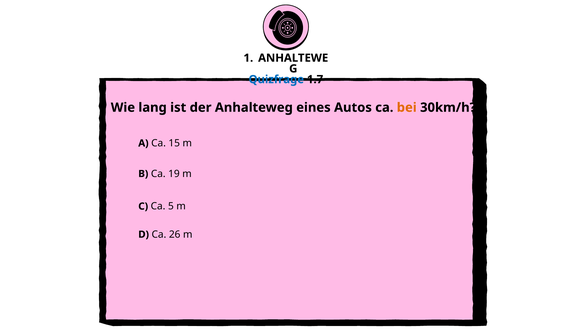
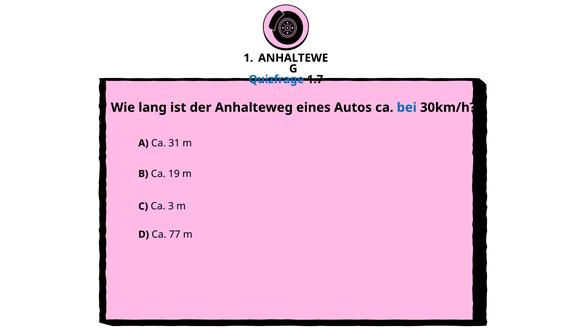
bei colour: orange -> blue (407, 108)
15: 15 -> 31 (174, 143)
5: 5 -> 3 (171, 207)
26: 26 -> 77 (175, 235)
